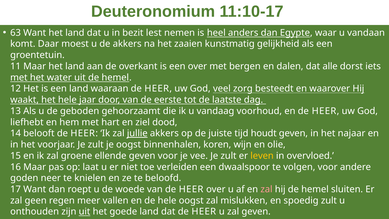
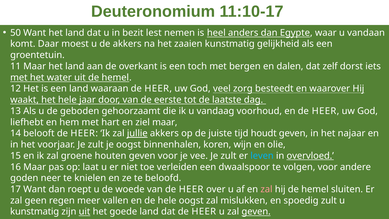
63: 63 -> 50 (16, 33)
een over: over -> toch (197, 66)
alle: alle -> zelf (330, 66)
ziel dood: dood -> maar (165, 122)
ellende: ellende -> houten (111, 156)
leven colour: yellow -> light blue (262, 156)
overvloed underline: none -> present (310, 156)
onthouden: onthouden -> kunstmatig (35, 211)
geven underline: none -> present (256, 211)
